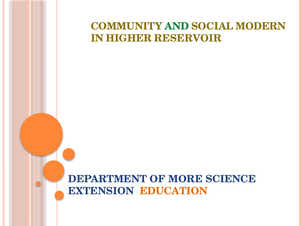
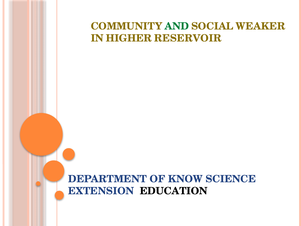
MODERN: MODERN -> WEAKER (261, 26)
MORE: MORE -> KNOW (186, 179)
EDUCATION colour: orange -> black (174, 191)
